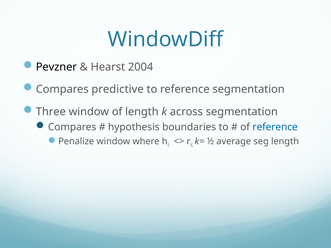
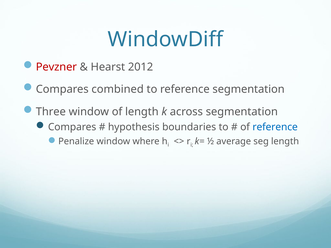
Pevzner colour: black -> red (56, 67)
2004: 2004 -> 2012 (141, 67)
predictive: predictive -> combined (118, 89)
